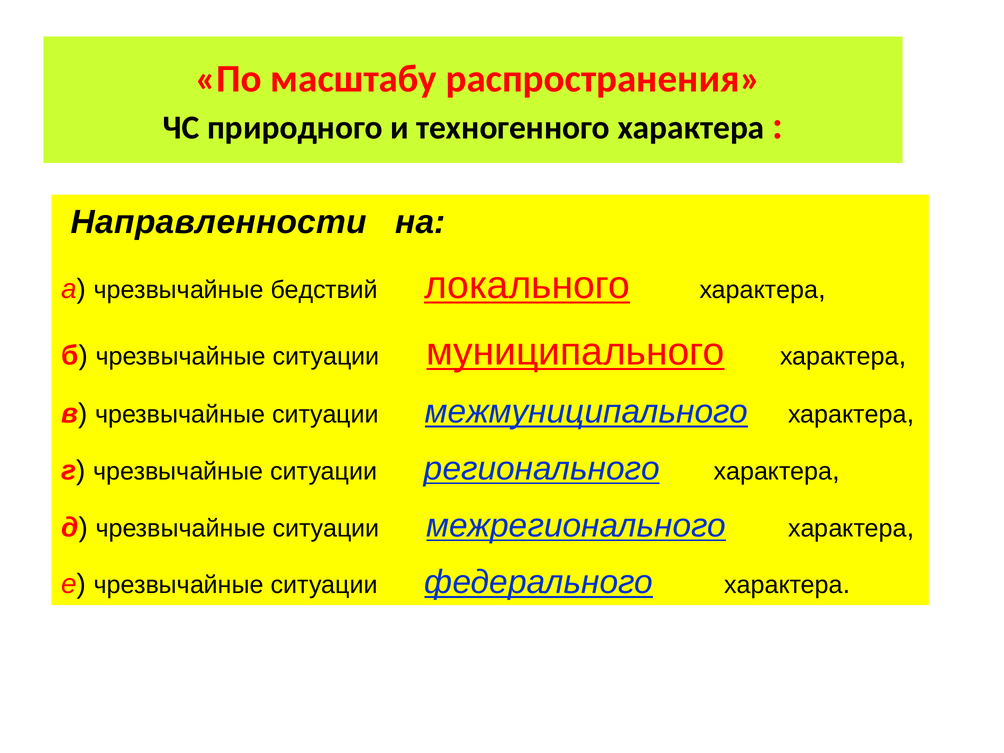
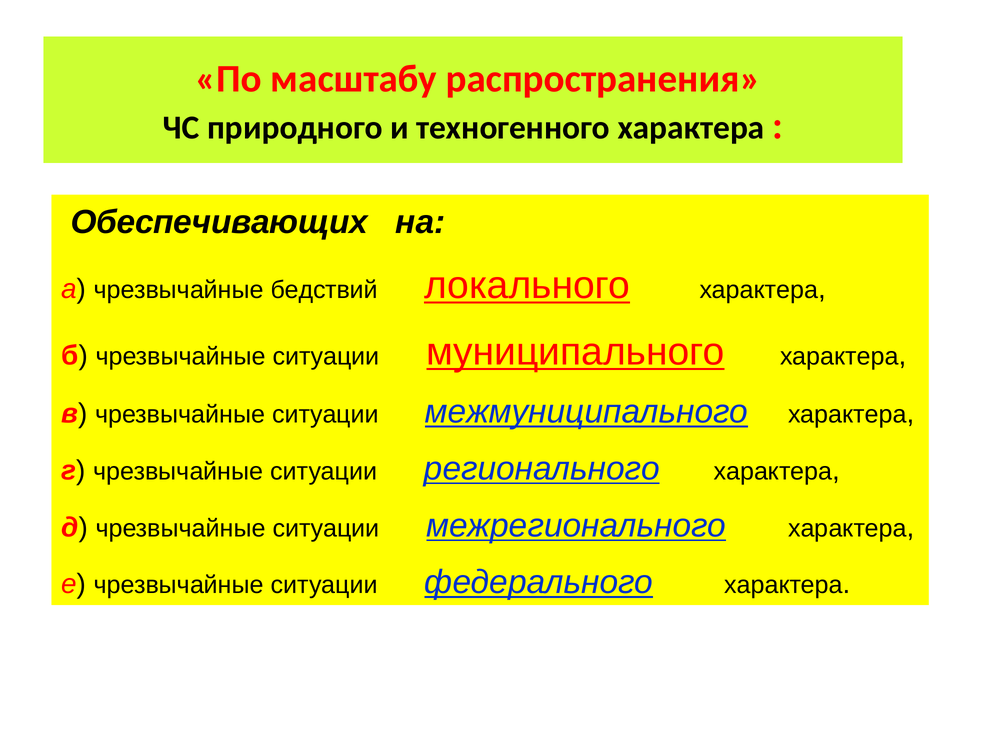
Направленности: Направленности -> Обеспечивающих (219, 222)
